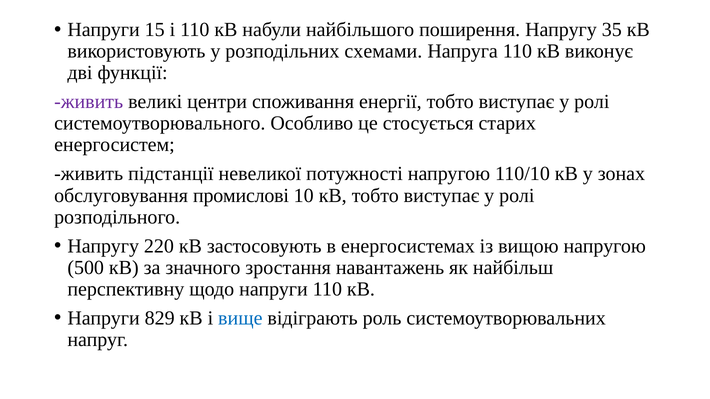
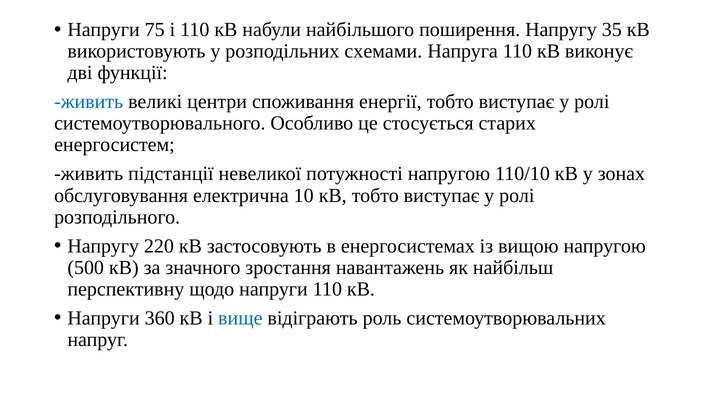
15: 15 -> 75 (155, 30)
живить colour: purple -> blue (89, 102)
промислові: промислові -> електрична (241, 196)
829: 829 -> 360 (160, 318)
